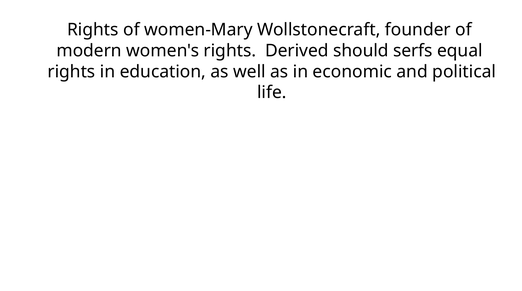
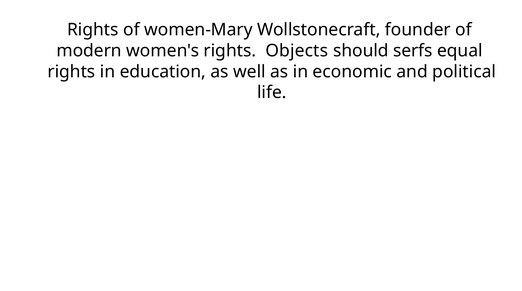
Derived: Derived -> Objects (297, 51)
